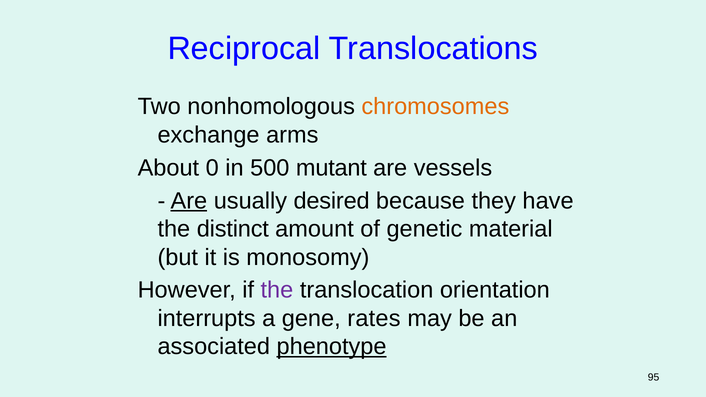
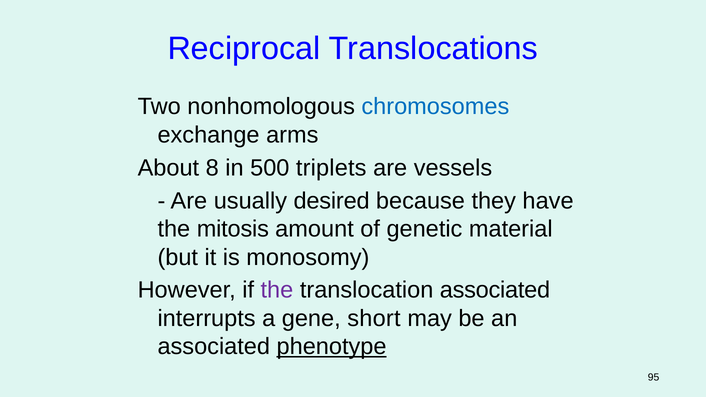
chromosomes colour: orange -> blue (435, 107)
0: 0 -> 8 (212, 168)
mutant: mutant -> triplets (331, 168)
Are underline: present -> none (189, 201)
distinct: distinct -> mitosis (233, 229)
translocation orientation: orientation -> associated (495, 290)
rates: rates -> short (374, 319)
